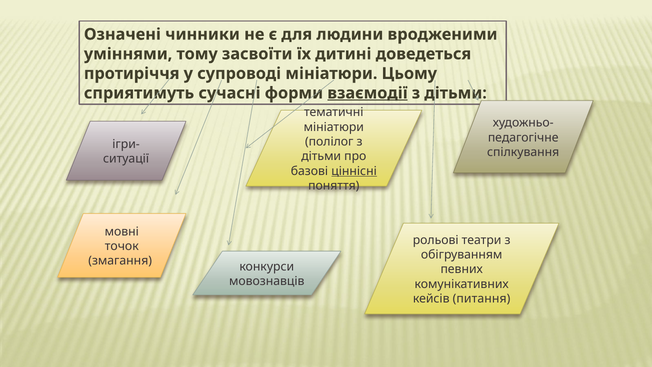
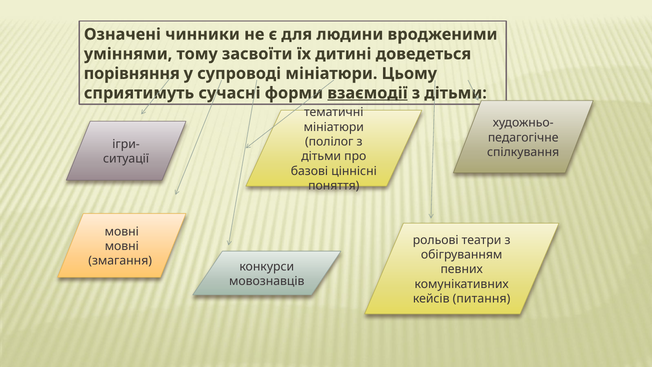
протиріччя: протиріччя -> порівняння (132, 73)
ціннісні underline: present -> none (354, 171)
точок: точок -> мовні (122, 246)
